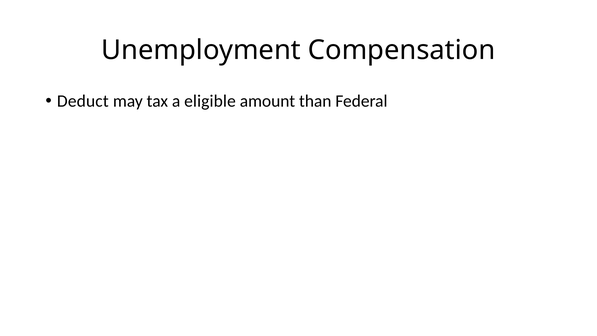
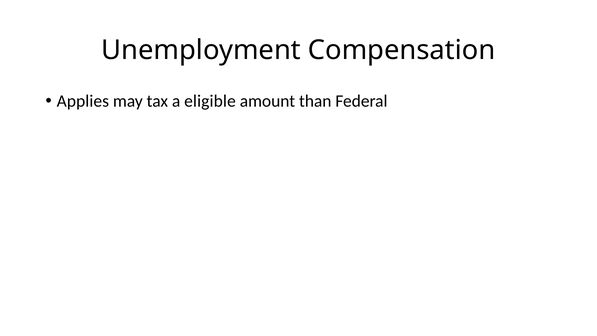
Deduct: Deduct -> Applies (83, 101)
